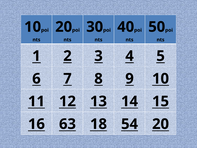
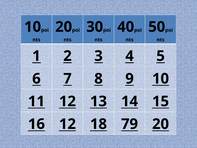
16 63: 63 -> 12 (67, 124)
54: 54 -> 79 (130, 124)
